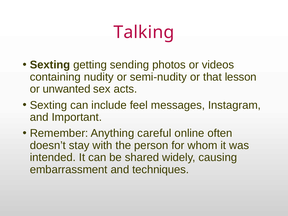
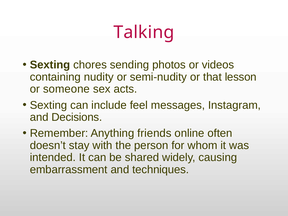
getting: getting -> chores (90, 65)
unwanted: unwanted -> someone (66, 89)
Important: Important -> Decisions (77, 117)
careful: careful -> friends (154, 133)
